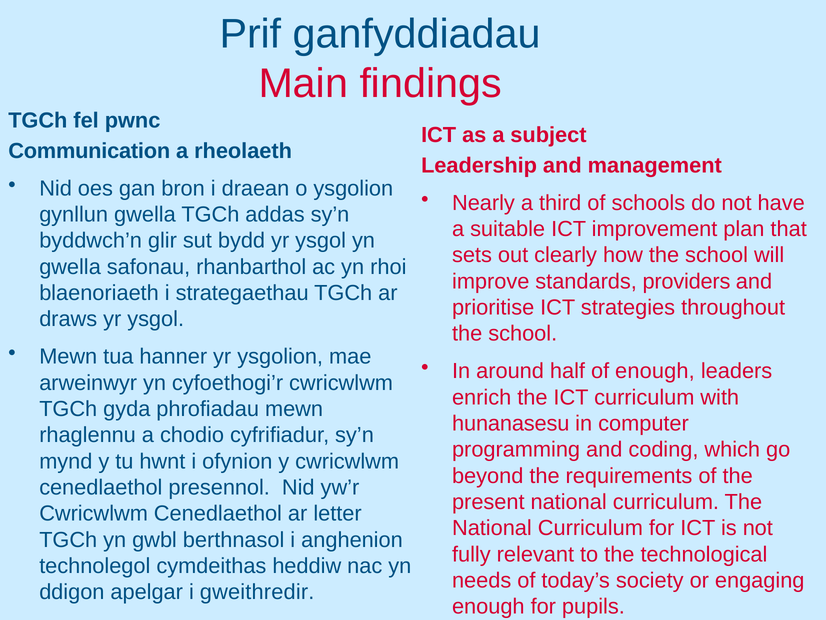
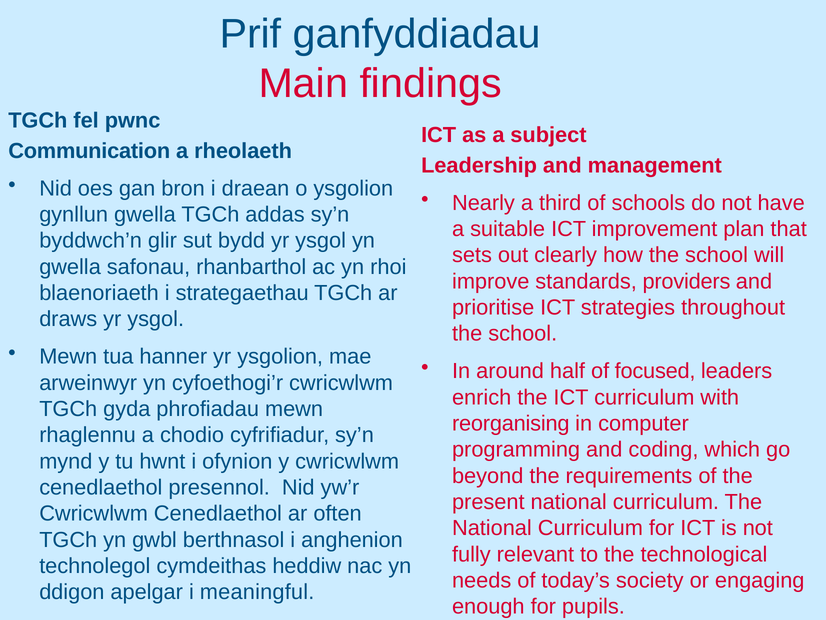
of enough: enough -> focused (655, 371)
hunanasesu: hunanasesu -> reorganising (511, 423)
letter: letter -> often (338, 513)
gweithredir: gweithredir -> meaningful (257, 592)
